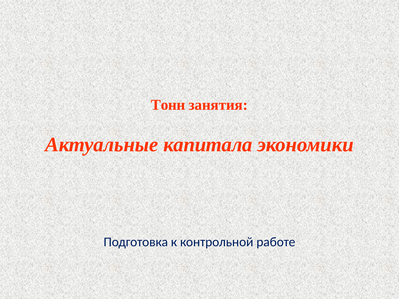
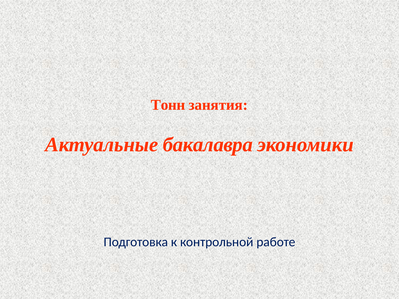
капитала: капитала -> бакалавра (208, 145)
